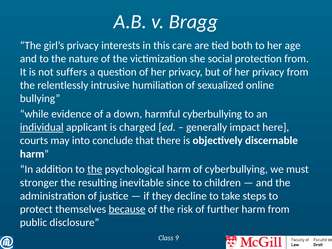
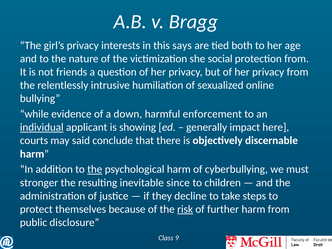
care: care -> says (182, 45)
suffers: suffers -> friends (72, 72)
harmful cyberbullying: cyberbullying -> enforcement (212, 114)
charged: charged -> showing (138, 127)
into: into -> said (81, 141)
because underline: present -> none (127, 209)
risk underline: none -> present (185, 209)
